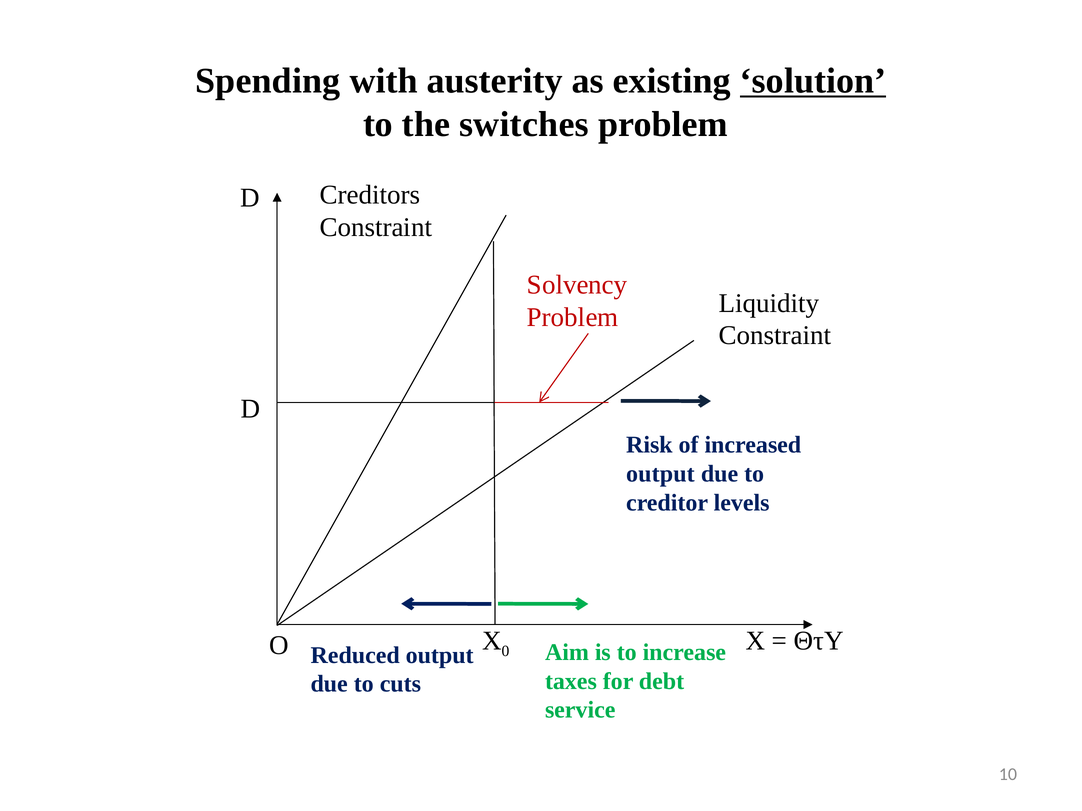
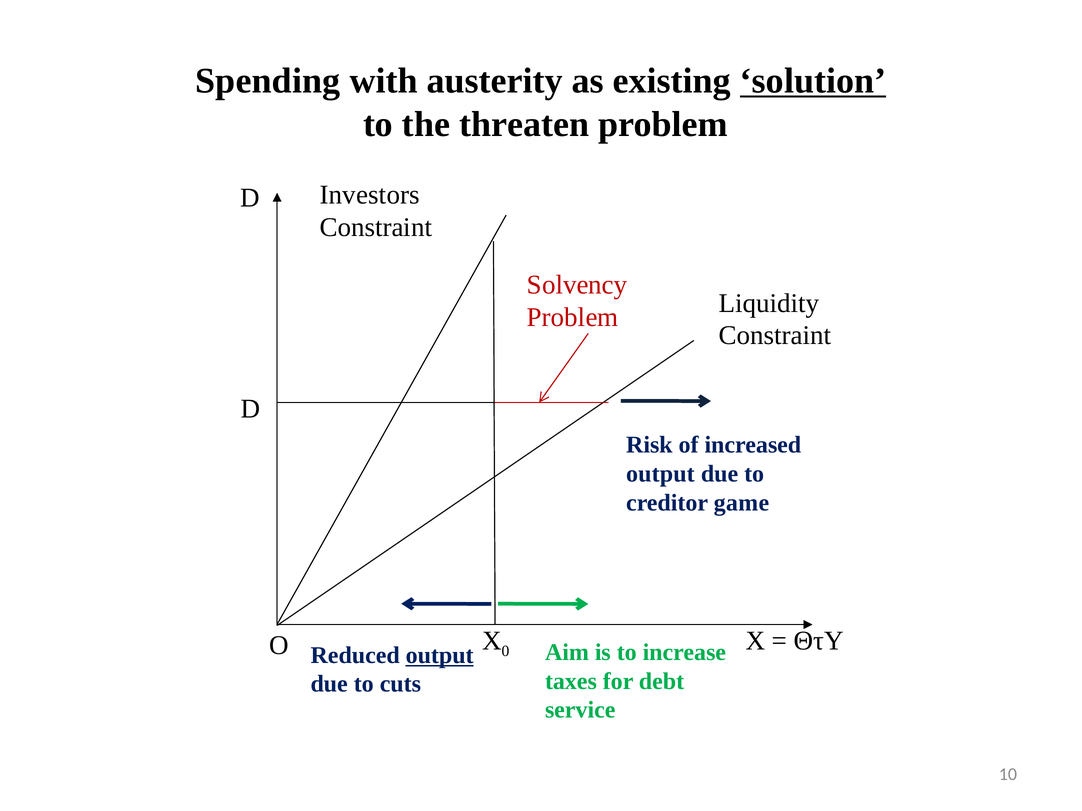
switches: switches -> threaten (524, 124)
Creditors: Creditors -> Investors (370, 195)
levels: levels -> game (741, 503)
output underline: none -> present (440, 656)
